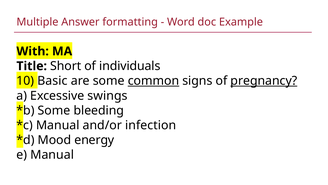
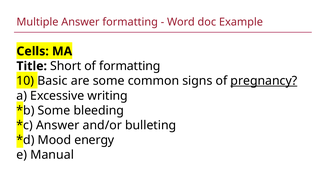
With: With -> Cells (33, 51)
of individuals: individuals -> formatting (130, 66)
common underline: present -> none (153, 81)
swings: swings -> writing (108, 95)
Manual: Manual -> Answer (58, 125)
infection: infection -> bulleting (151, 125)
